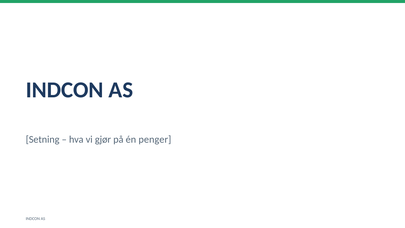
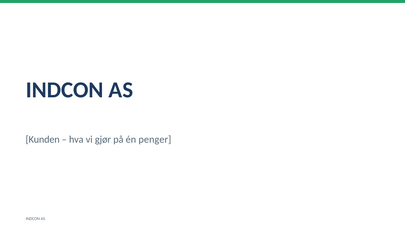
Setning: Setning -> Kunden (43, 139)
